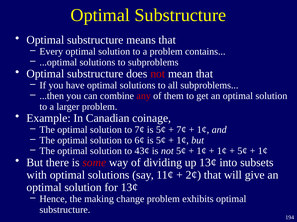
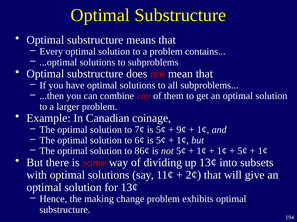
7¢: 7¢ -> 9¢ (181, 130)
43¢: 43¢ -> 86¢ (142, 151)
